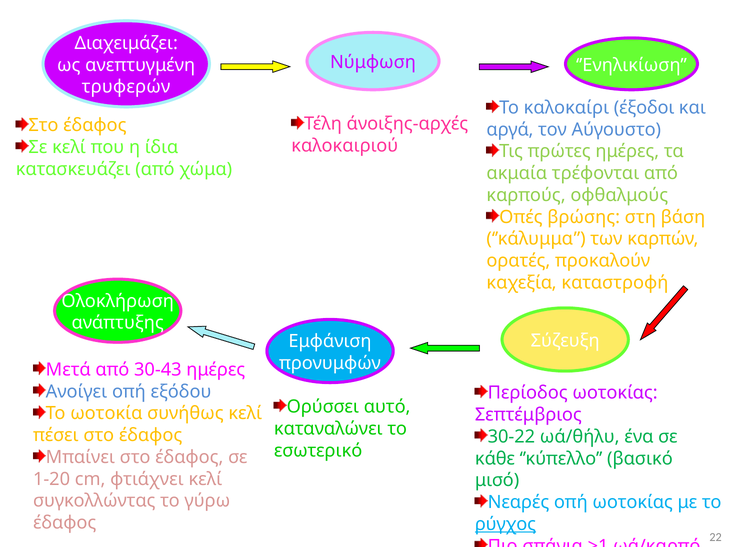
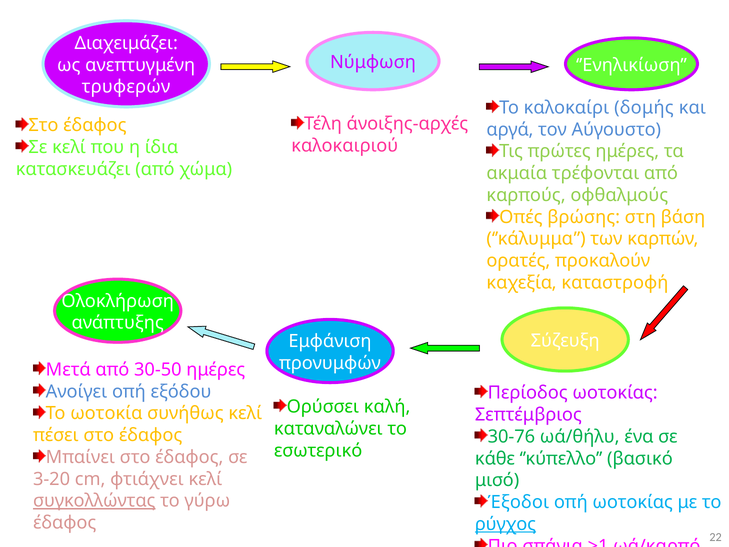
έξοδοι: έξοδοι -> δομής (644, 108)
30-43: 30-43 -> 30-50 (158, 370)
αυτό: αυτό -> καλή (387, 407)
30-22: 30-22 -> 30-76 (511, 436)
1-20: 1-20 -> 3-20 (52, 479)
συγκολλώντας underline: none -> present (94, 501)
Νεαρές: Νεαρές -> Έξοδοι (518, 502)
